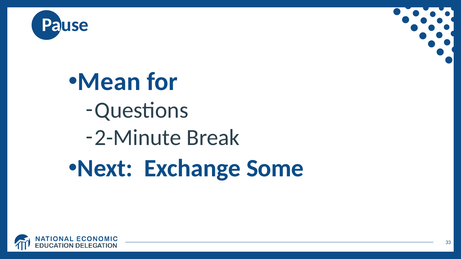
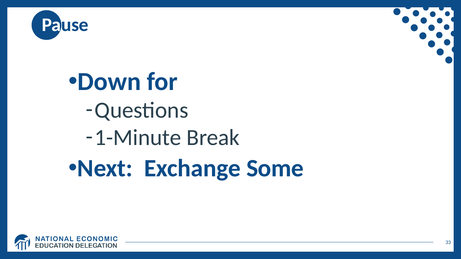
Mean: Mean -> Down (109, 82)
2-Minute: 2-Minute -> 1-Minute (138, 138)
